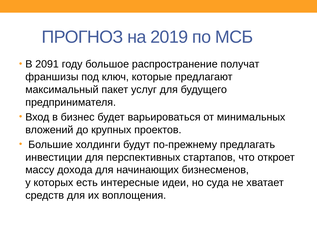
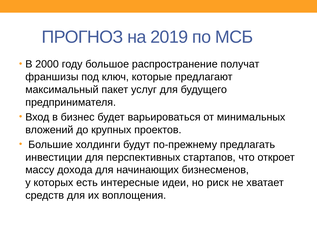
2091: 2091 -> 2000 (47, 64)
суда: суда -> риск (218, 182)
